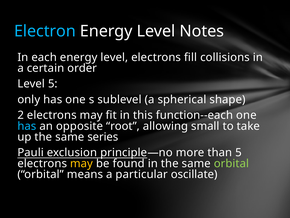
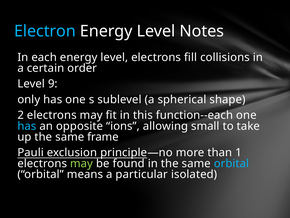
Level 5: 5 -> 9 (53, 84)
root: root -> ions (123, 126)
series: series -> frame (103, 137)
than 5: 5 -> 1 (239, 152)
may colour: yellow -> light green (82, 163)
orbital colour: light green -> light blue (231, 163)
oscillate: oscillate -> isolated (194, 174)
